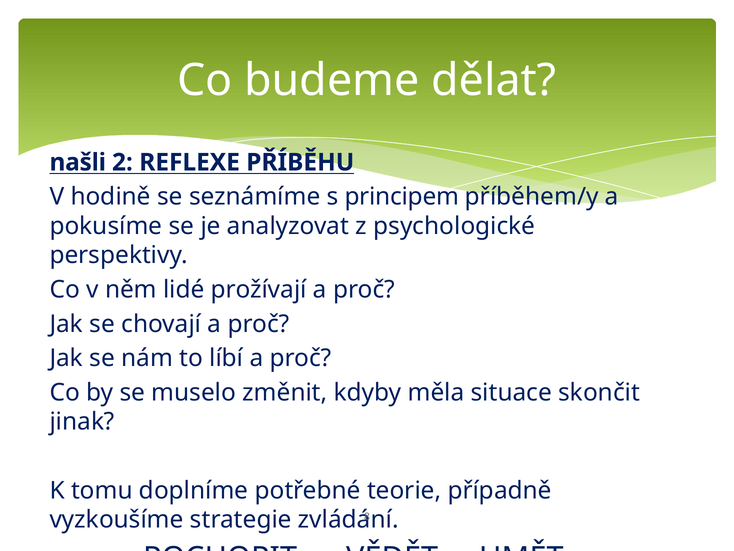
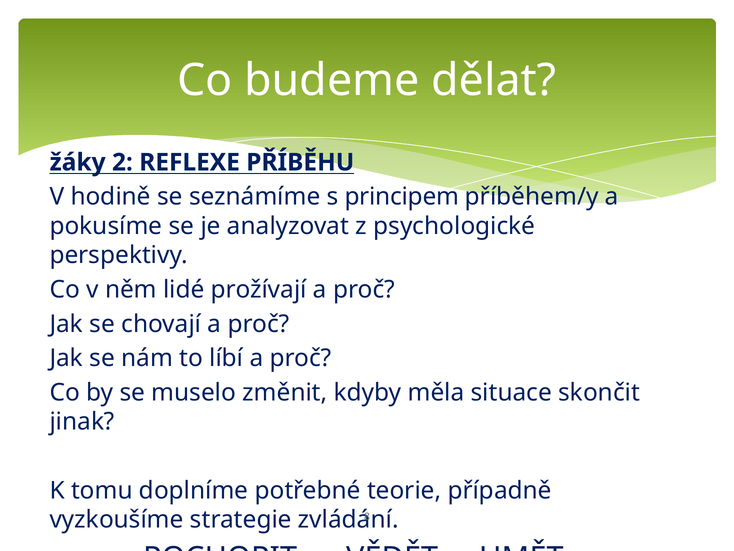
našli: našli -> žáky (78, 162)
